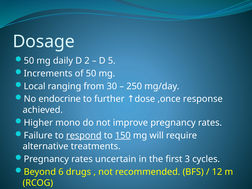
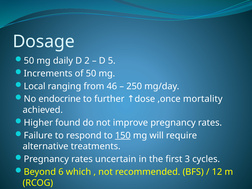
30: 30 -> 46 (112, 86)
response: response -> mortality (203, 99)
mono: mono -> found (68, 123)
respond underline: present -> none (84, 135)
drugs: drugs -> which (78, 172)
